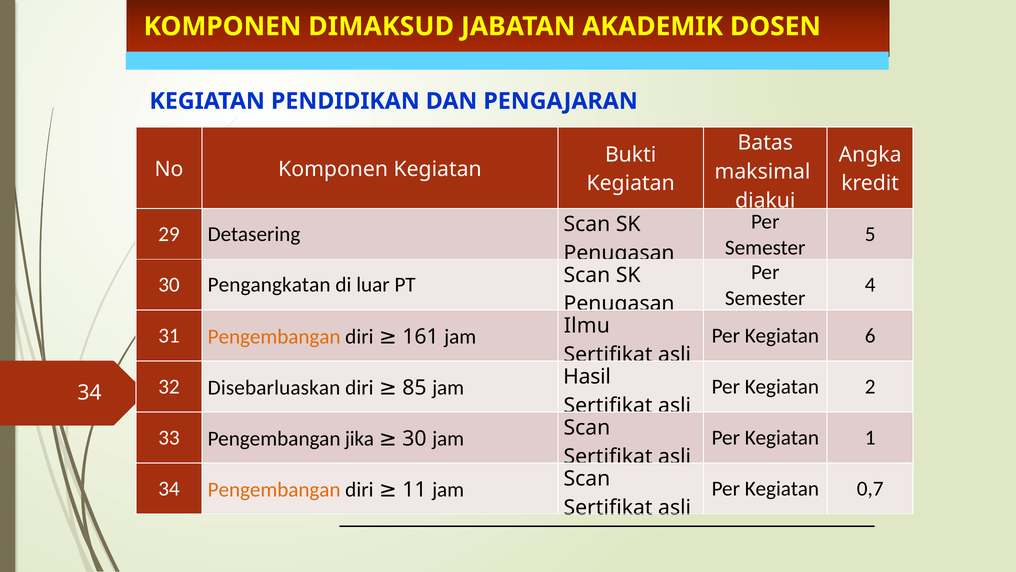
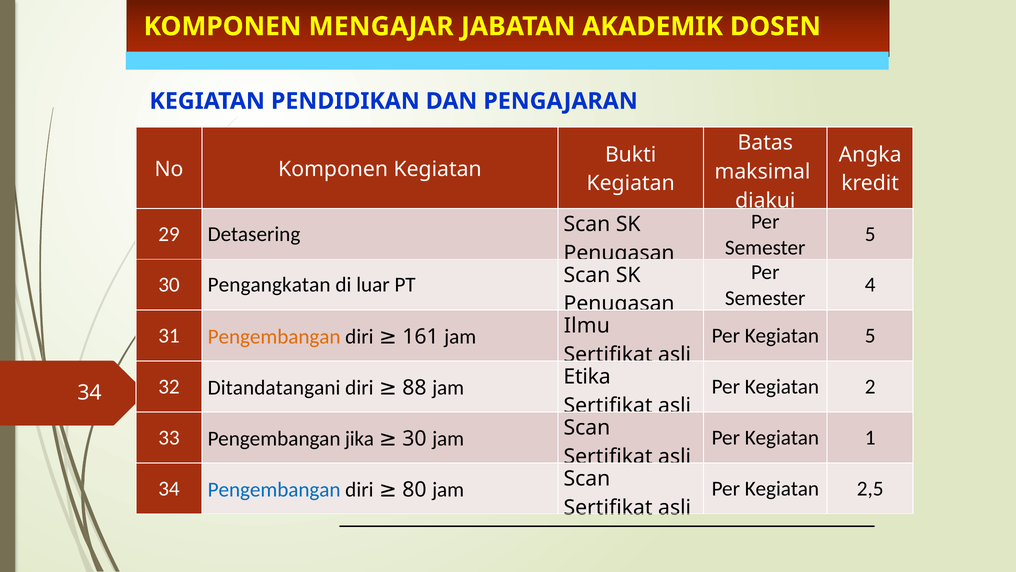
DIMAKSUD: DIMAKSUD -> MENGAJAR (381, 26)
Kegiatan 6: 6 -> 5 (870, 336)
Disebarluaskan: Disebarluaskan -> Ditandatangani (274, 387)
85: 85 -> 88 (414, 387)
Hasil: Hasil -> Etika (587, 376)
Pengembangan colour: orange -> blue (274, 489)
11: 11 -> 80 (414, 489)
0,7: 0,7 -> 2,5 (870, 488)
